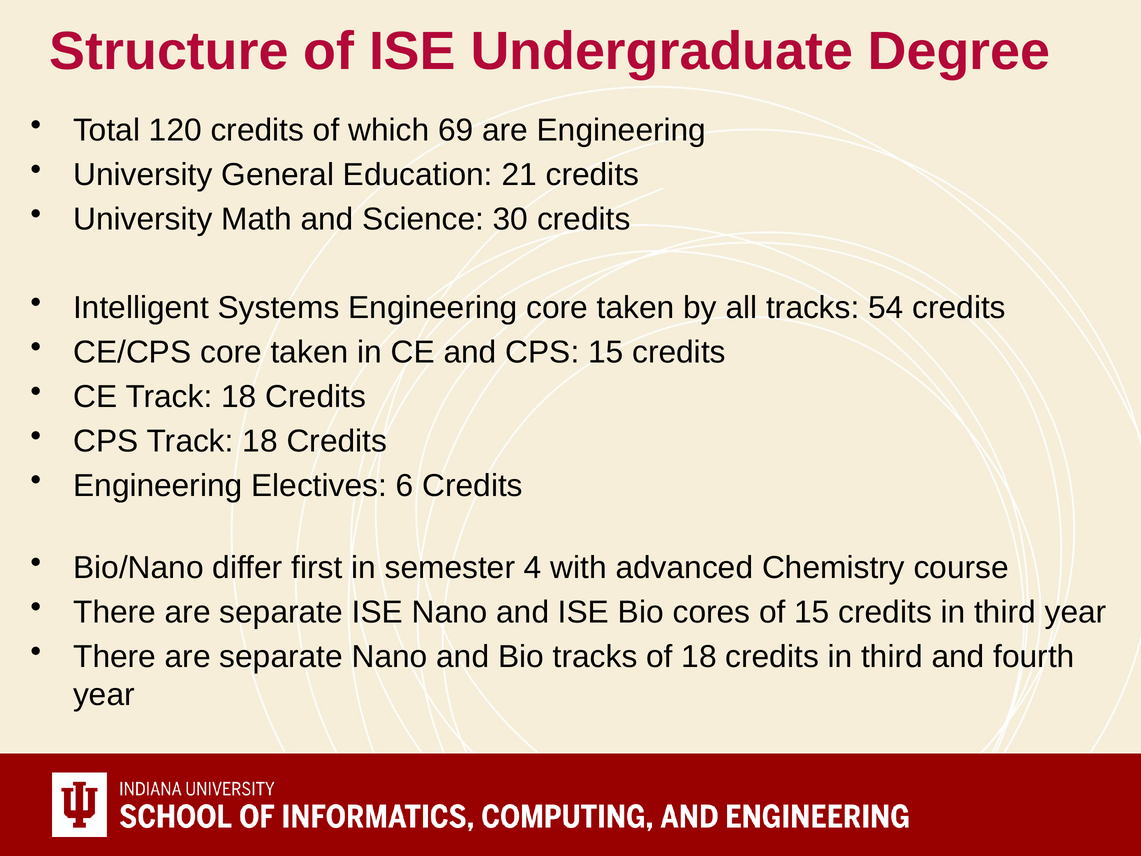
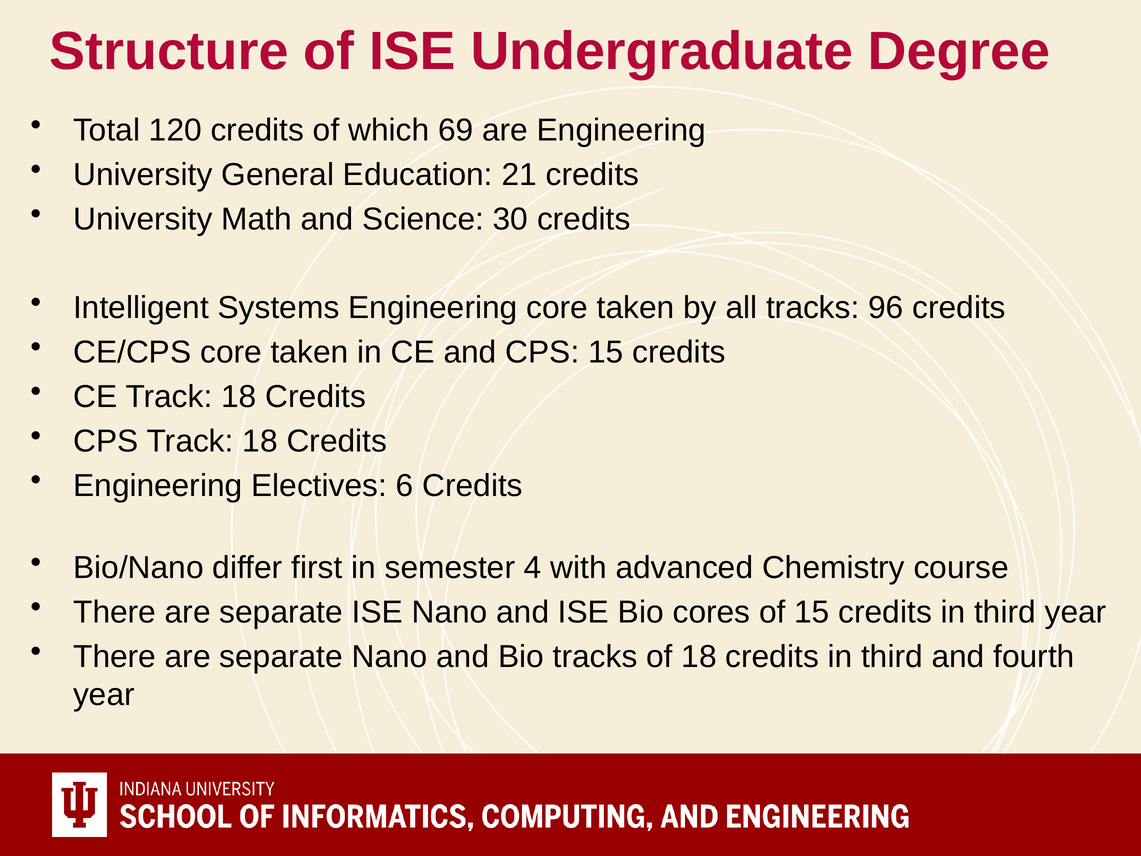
54: 54 -> 96 (886, 308)
